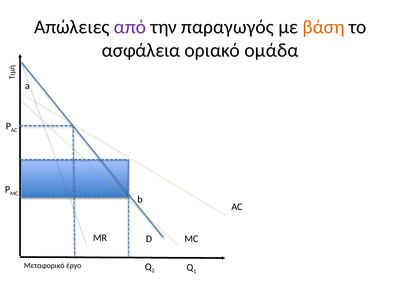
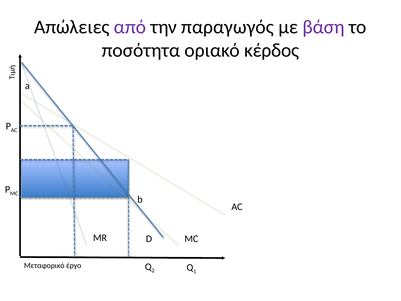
βάση colour: orange -> purple (323, 27)
ασφάλεια: ασφάλεια -> ποσότητα (141, 50)
ομάδα: ομάδα -> κέρδος (272, 50)
